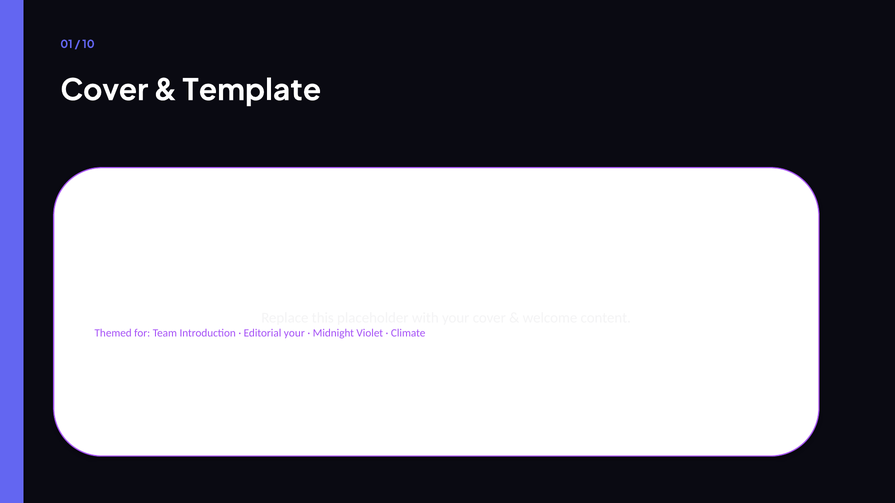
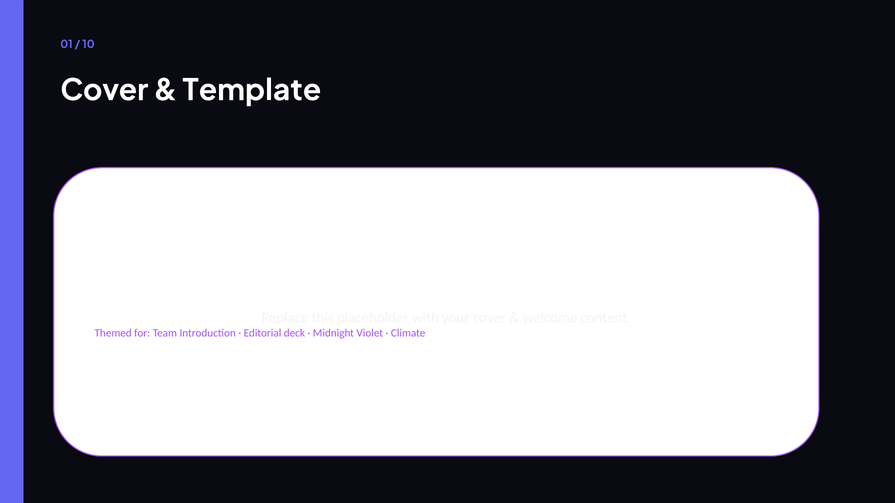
Editorial your: your -> deck (294, 334)
